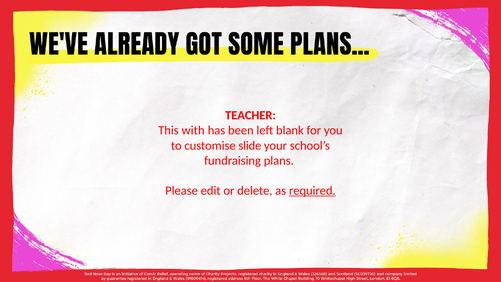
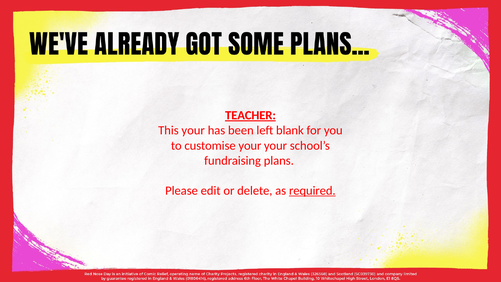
TEACHER underline: none -> present (250, 115)
This with: with -> your (193, 130)
customise slide: slide -> your (250, 145)
